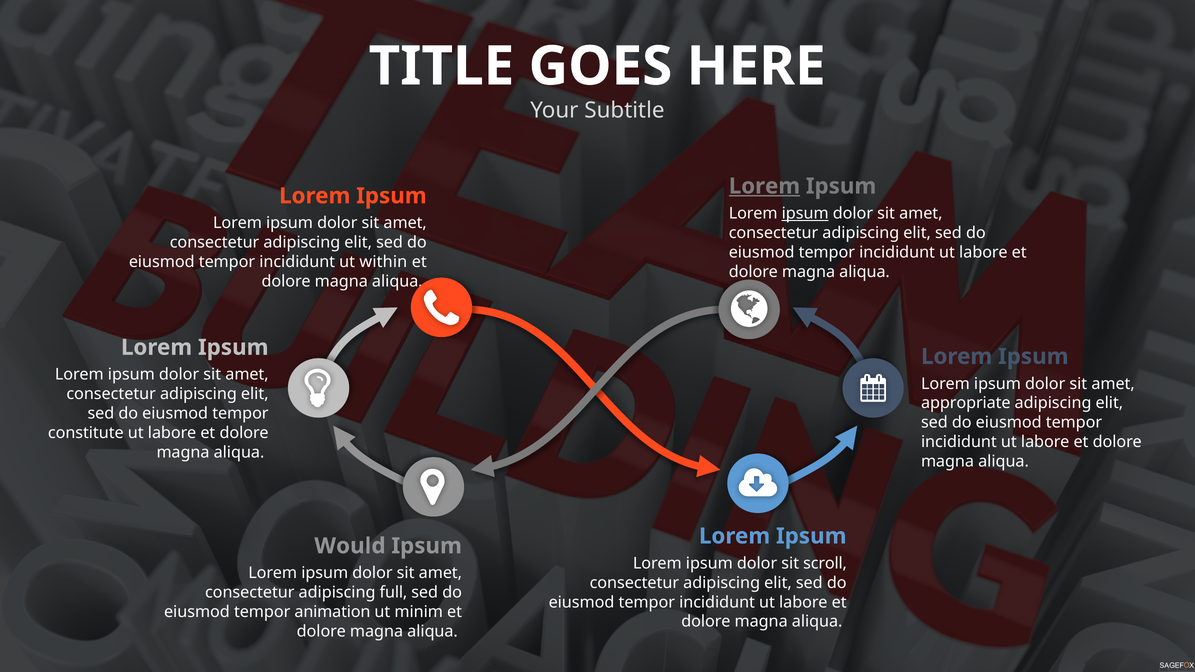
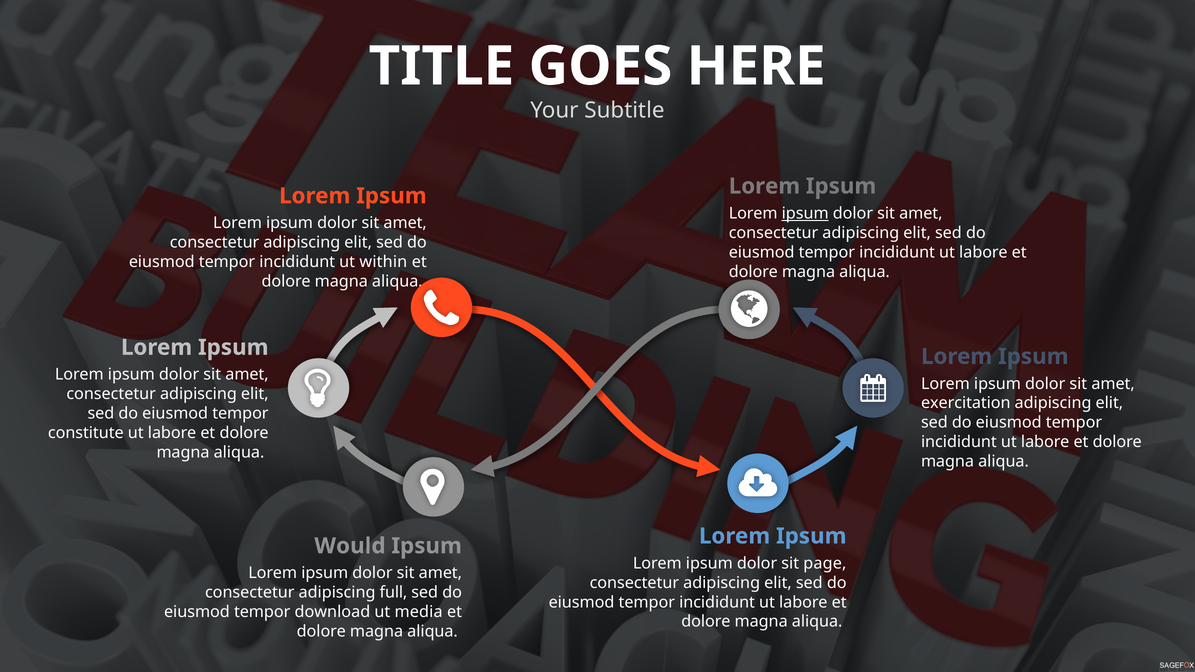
Lorem underline: present -> none (764, 186)
appropriate: appropriate -> exercitation (966, 403)
scroll: scroll -> page (825, 563)
animation: animation -> download (332, 612)
minim: minim -> media (419, 612)
